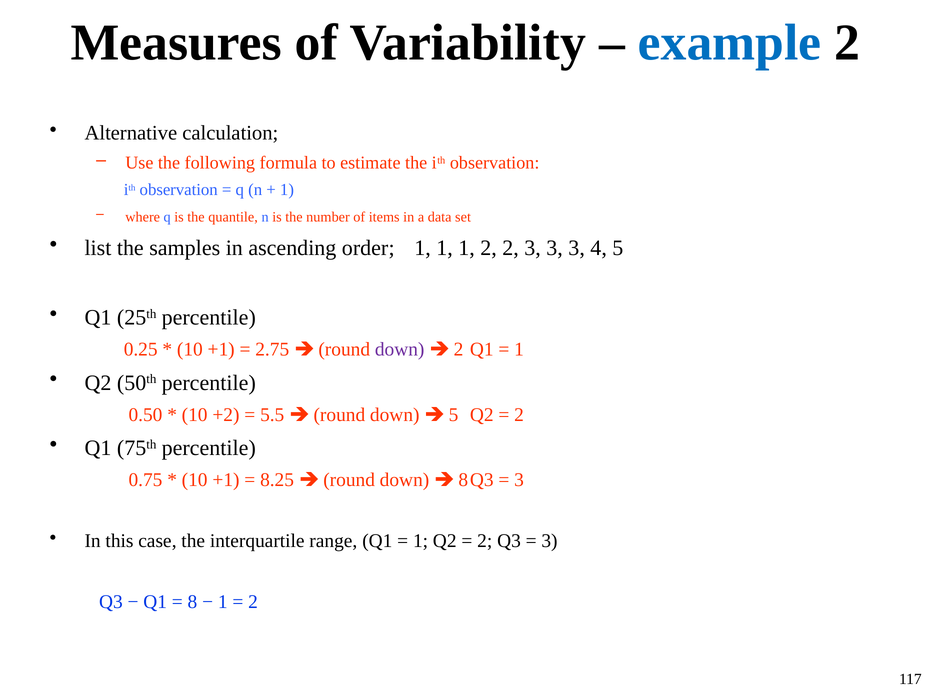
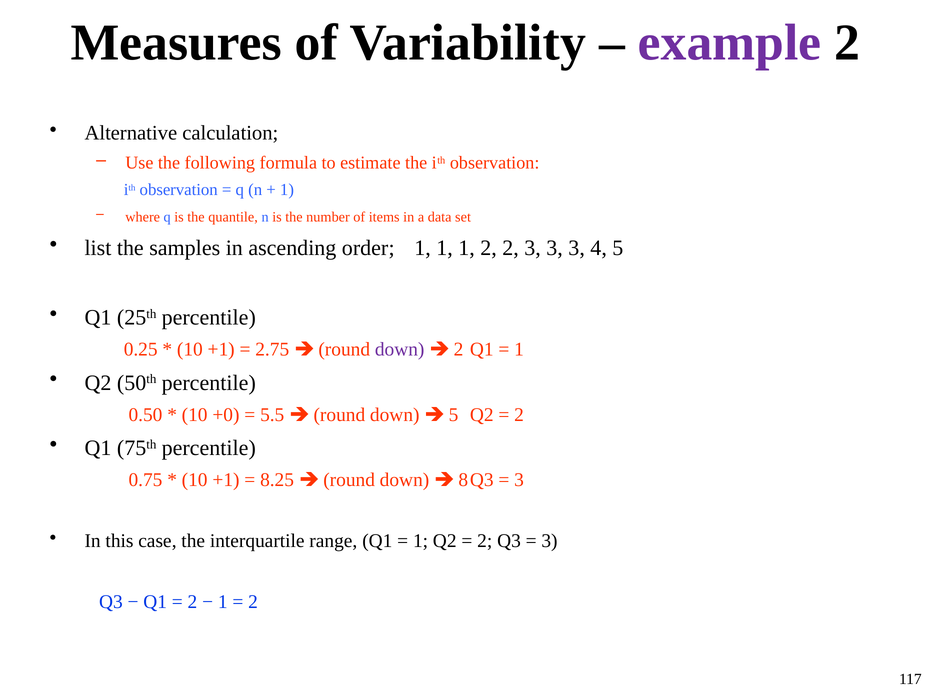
example colour: blue -> purple (730, 43)
+2: +2 -> +0 (226, 415)
8: 8 -> 2 (192, 602)
